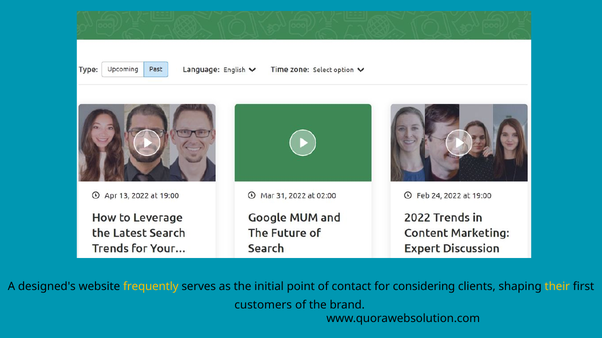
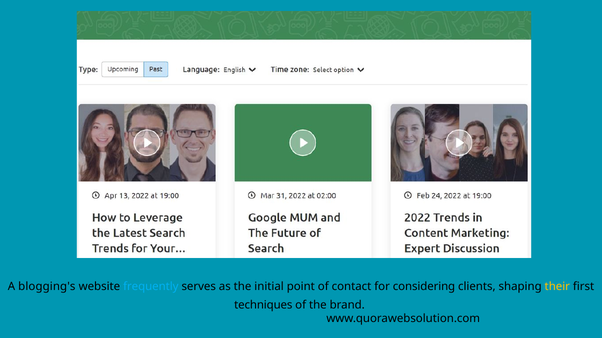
designed's: designed's -> blogging's (47, 287)
frequently colour: yellow -> light blue (151, 287)
customers: customers -> techniques (263, 306)
